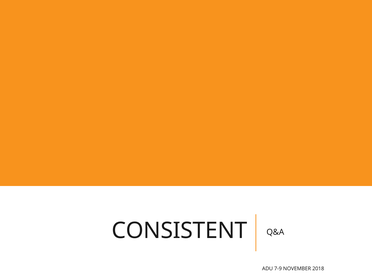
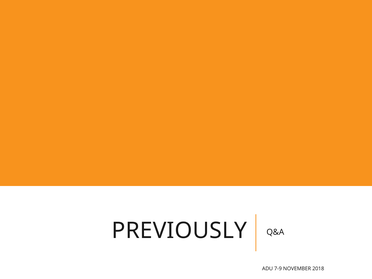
CONSISTENT: CONSISTENT -> PREVIOUSLY (179, 231)
